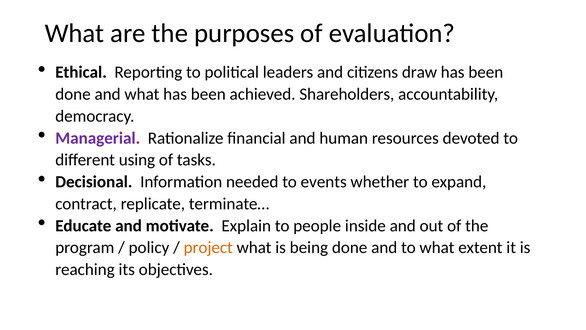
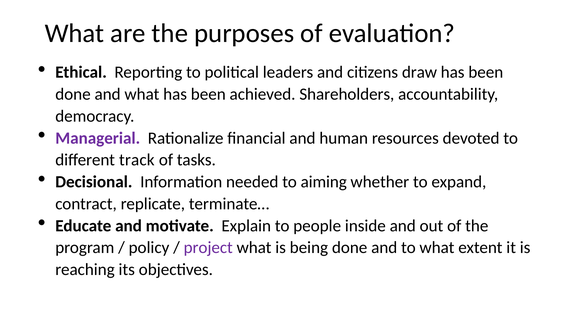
using: using -> track (137, 160)
events: events -> aiming (324, 182)
project colour: orange -> purple (208, 247)
